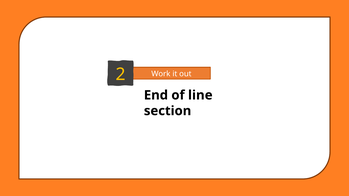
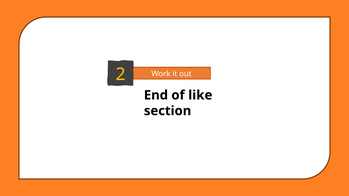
line: line -> like (200, 95)
